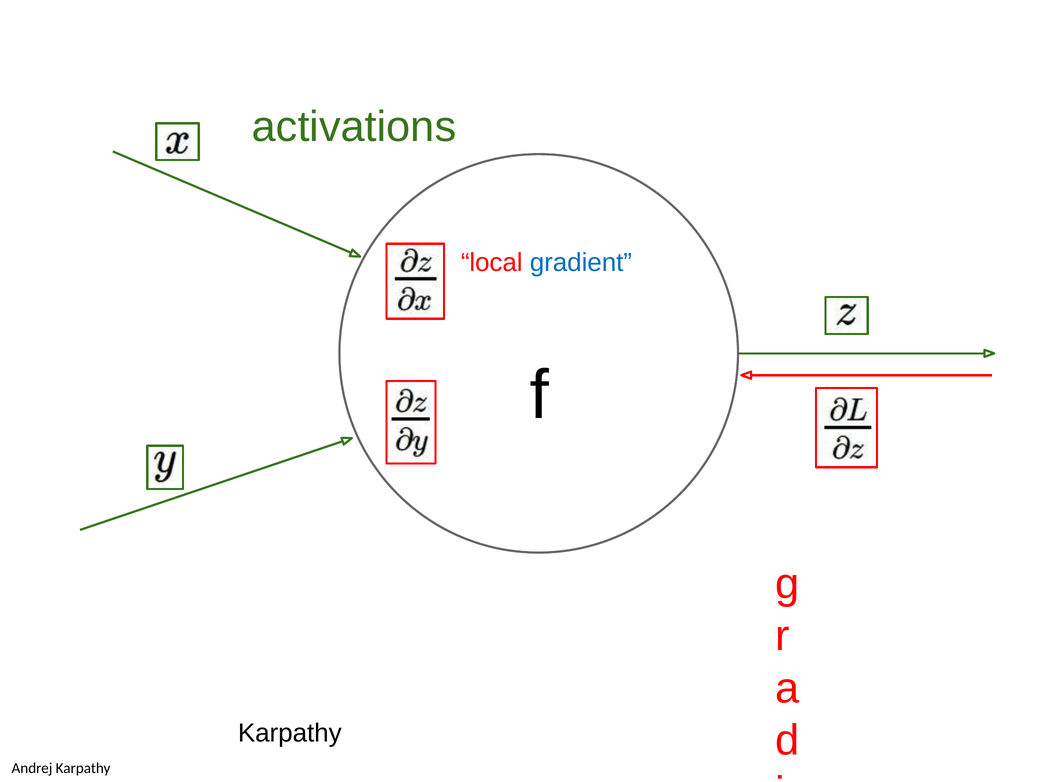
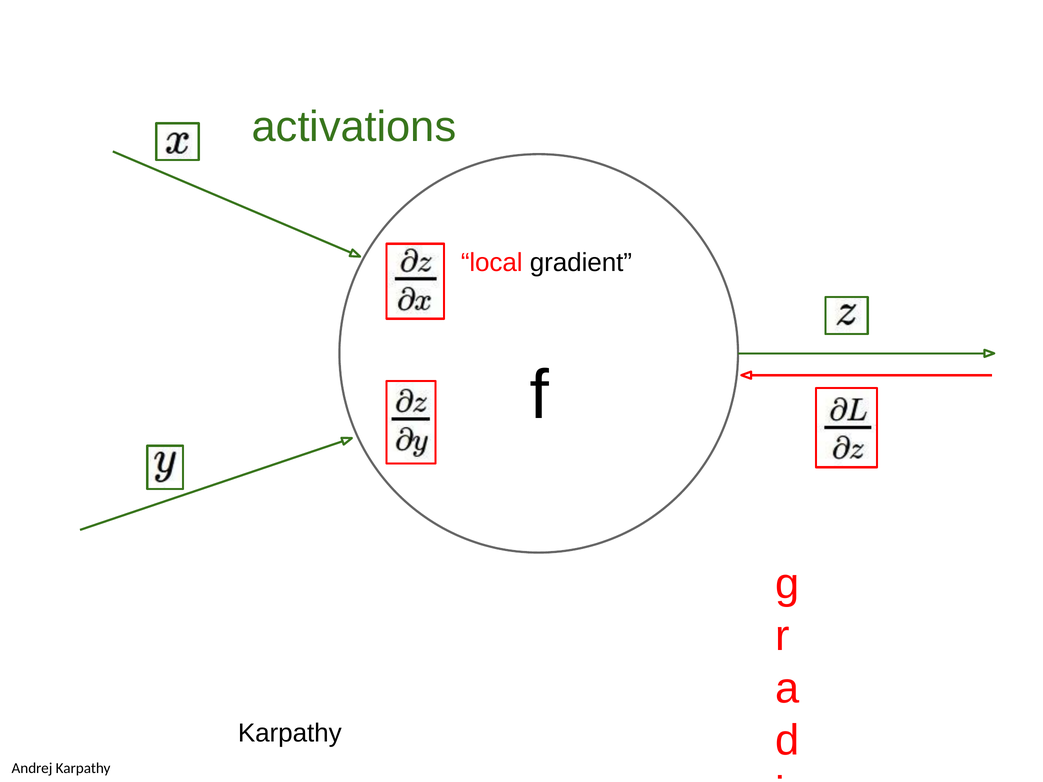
gradient colour: blue -> black (581, 263)
